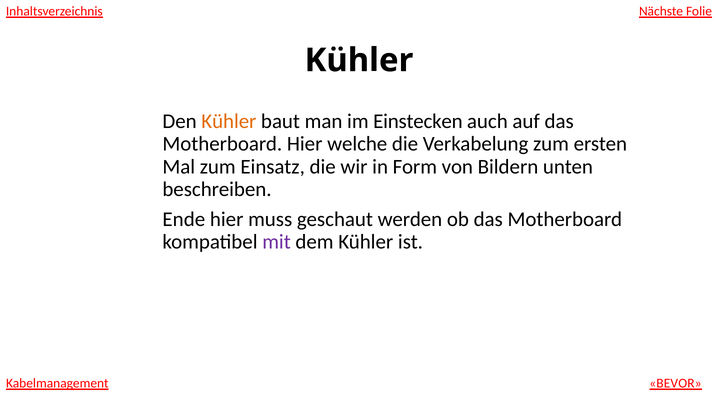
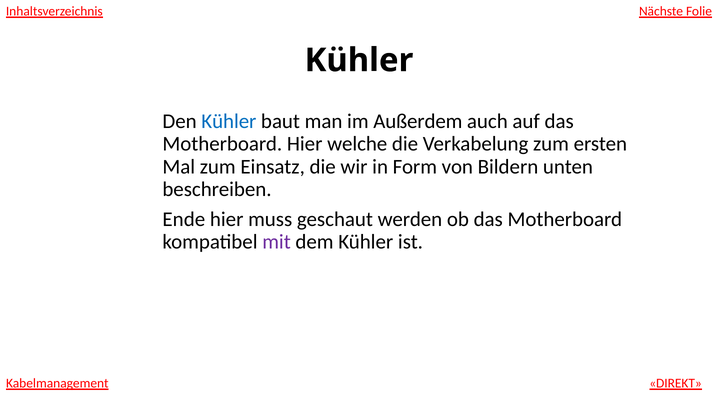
Kühler colour: orange -> blue (229, 121)
Einstecken: Einstecken -> Außerdem (418, 121)
BEVOR: BEVOR -> DIREKT (676, 383)
